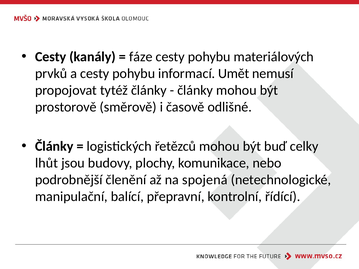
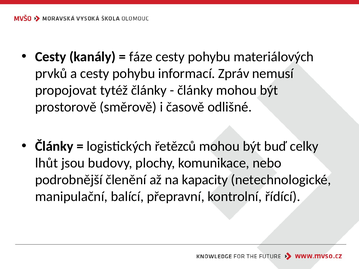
Umět: Umět -> Zpráv (234, 74)
spojená: spojená -> kapacity (205, 180)
